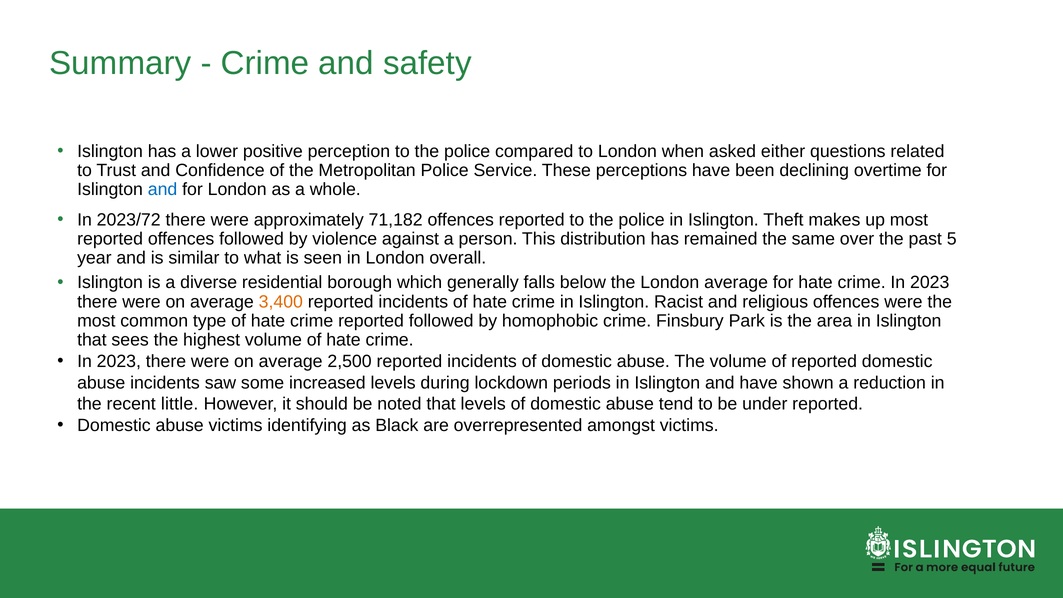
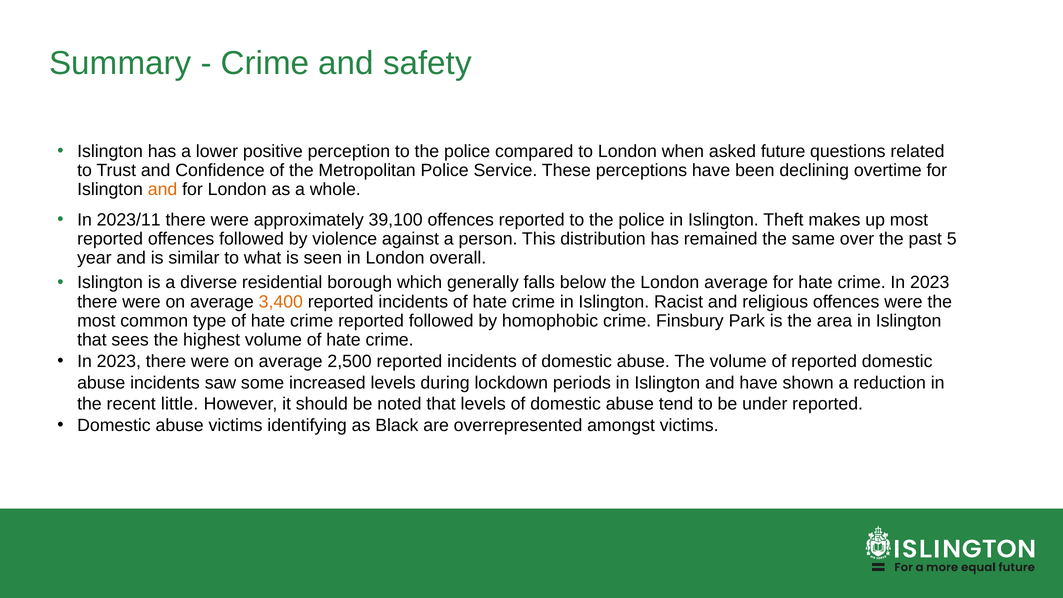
either: either -> future (783, 151)
and colour: blue -> orange (163, 190)
2023/72: 2023/72 -> 2023/11 (129, 220)
71,182: 71,182 -> 39,100 (396, 220)
